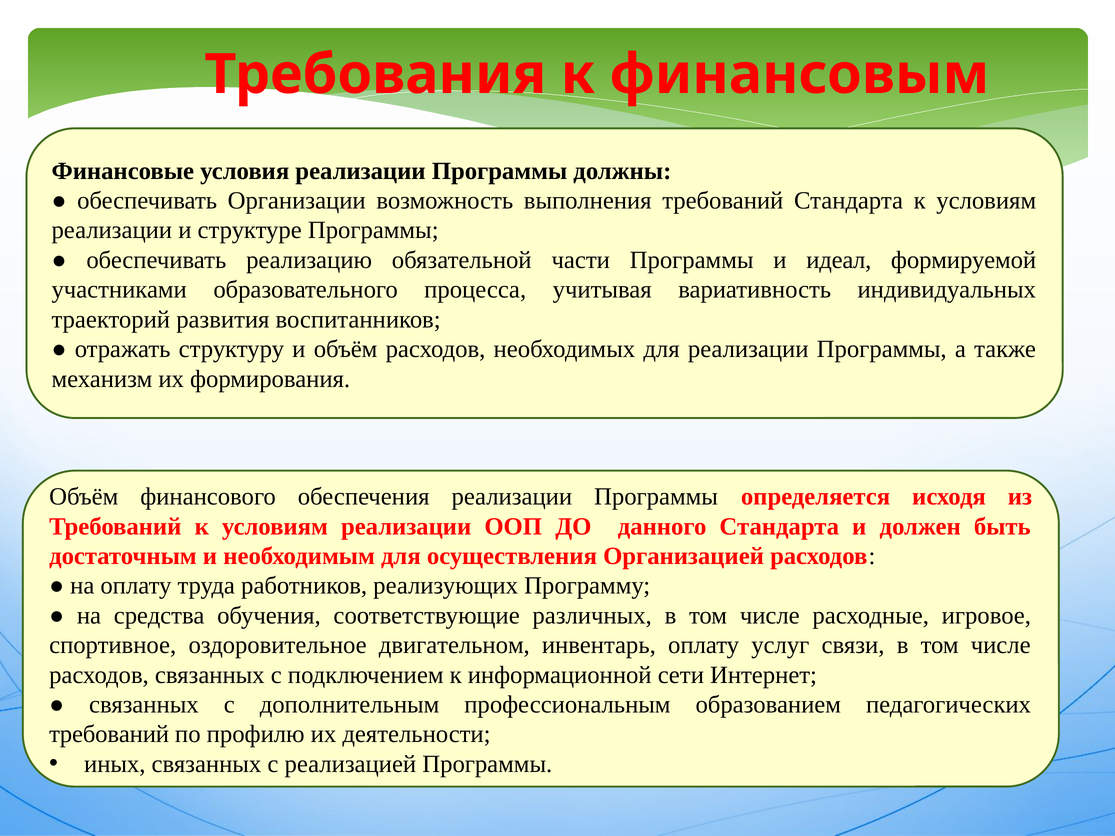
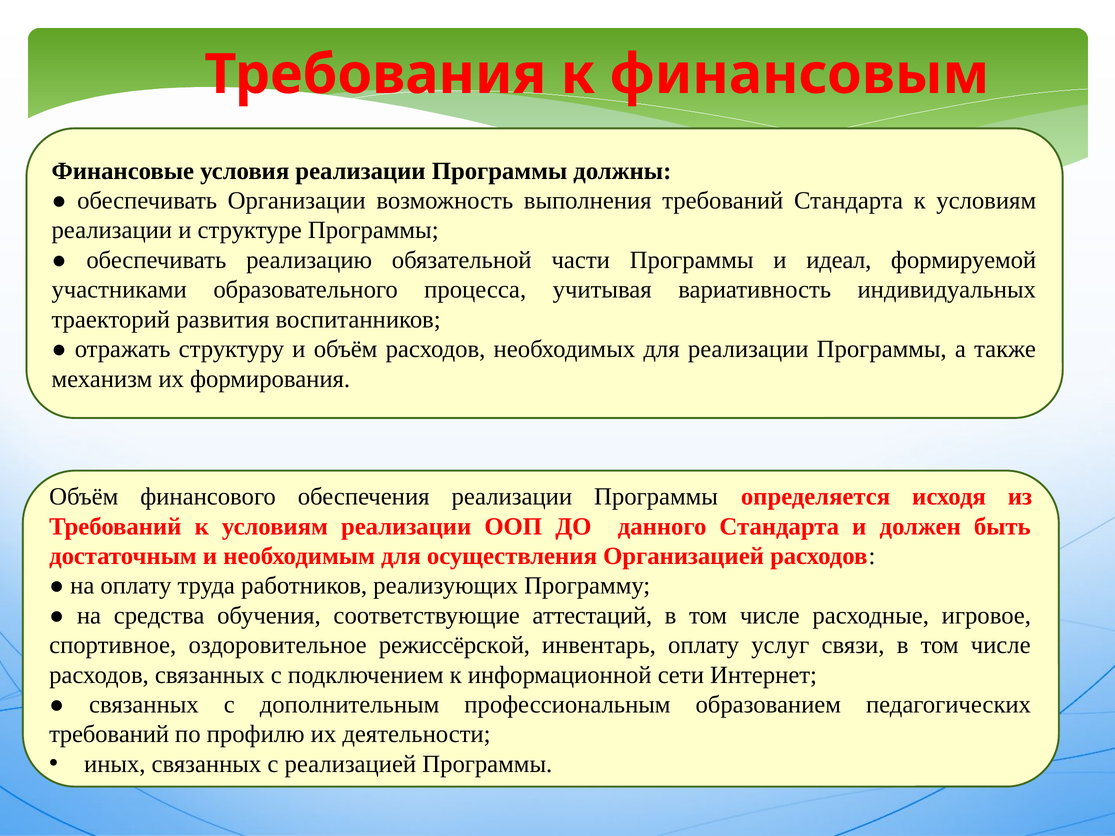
различных: различных -> аттестаций (592, 616)
двигательном: двигательном -> режиссёрской (454, 645)
